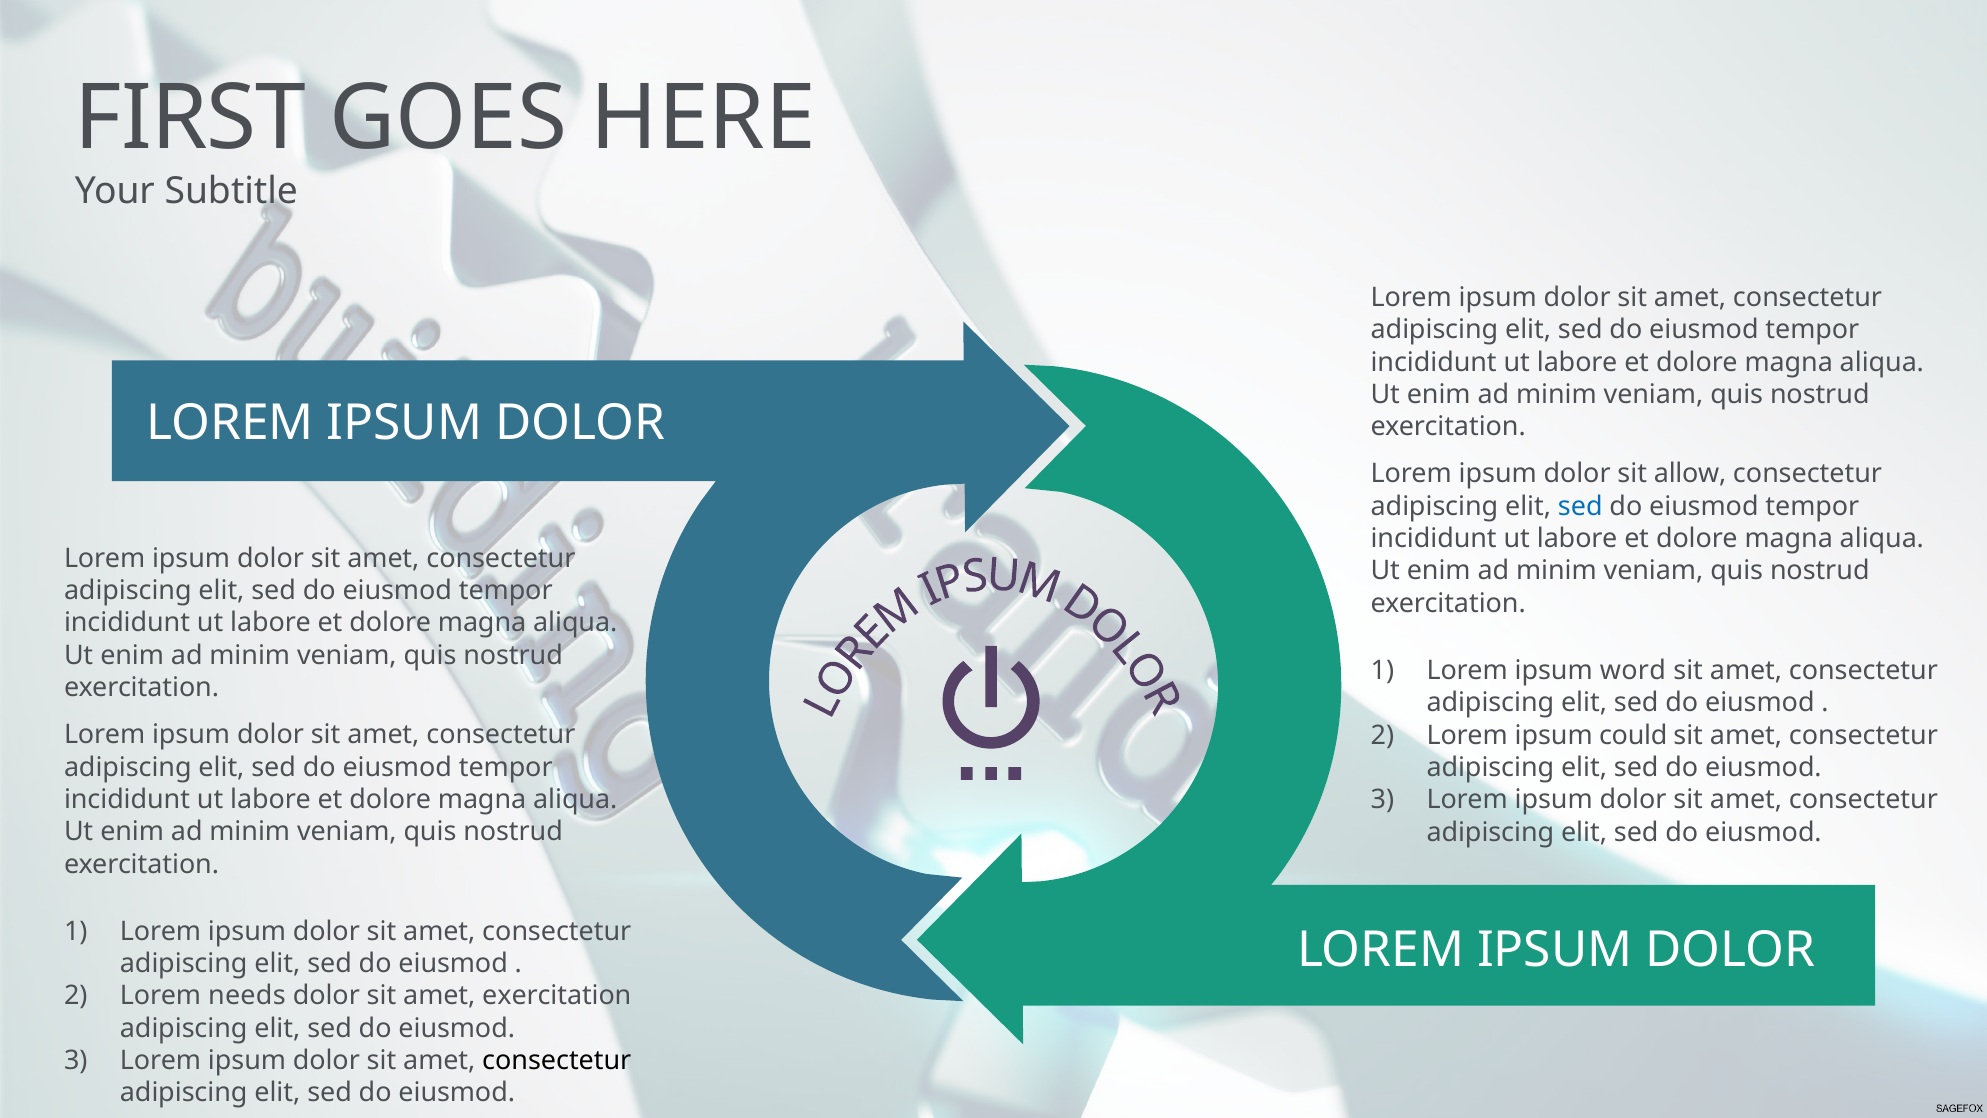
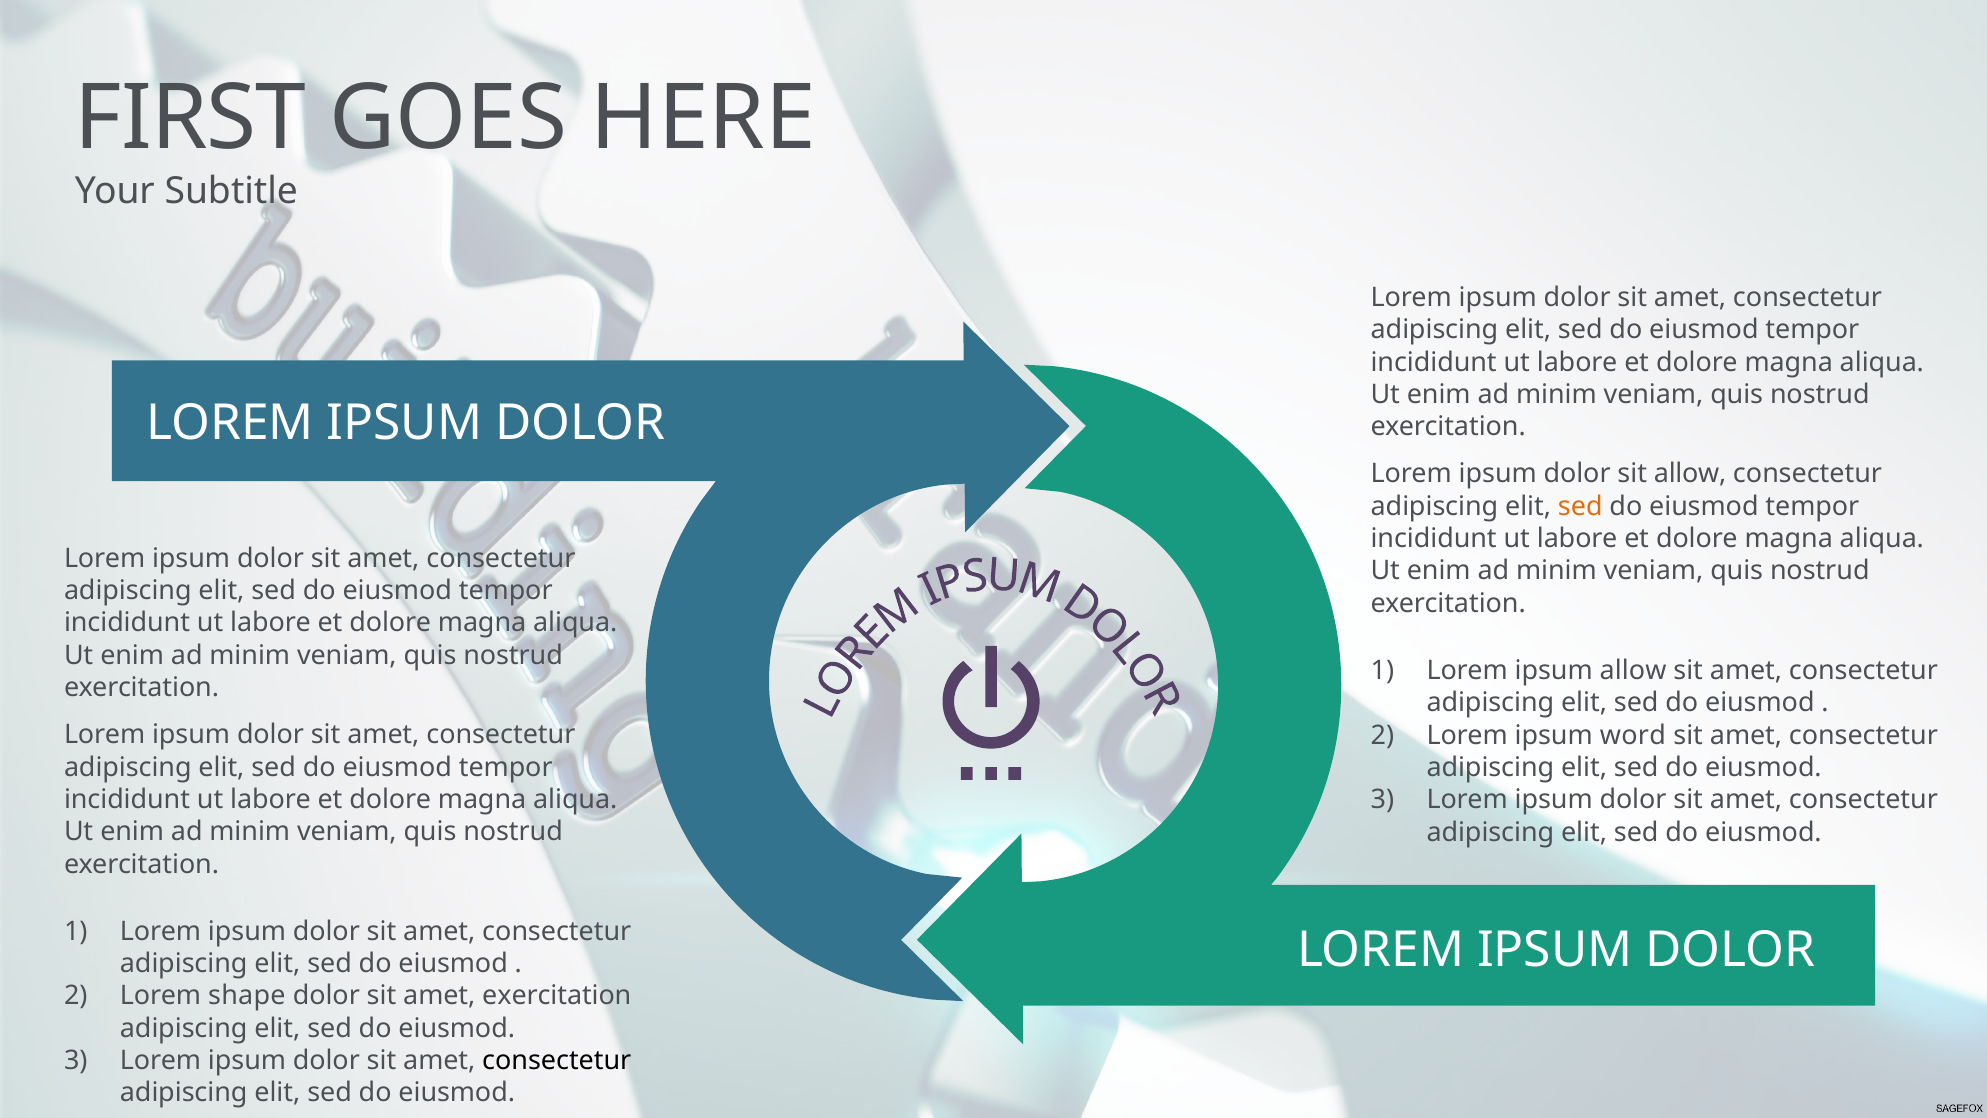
sed colour: blue -> orange (1580, 506)
ipsum word: word -> allow (1633, 670)
could: could -> word (1633, 735)
needs: needs -> shape (247, 996)
